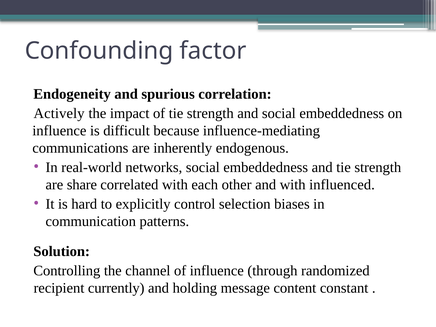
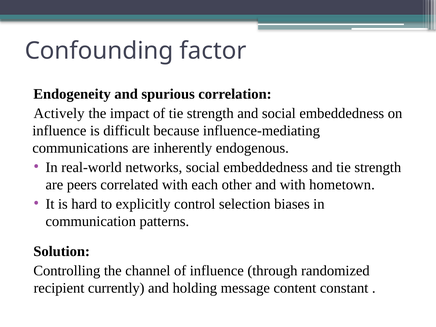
share: share -> peers (82, 185)
influenced: influenced -> hometown (342, 185)
